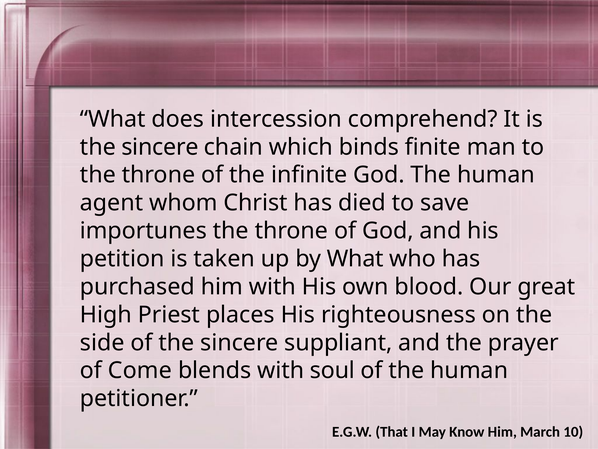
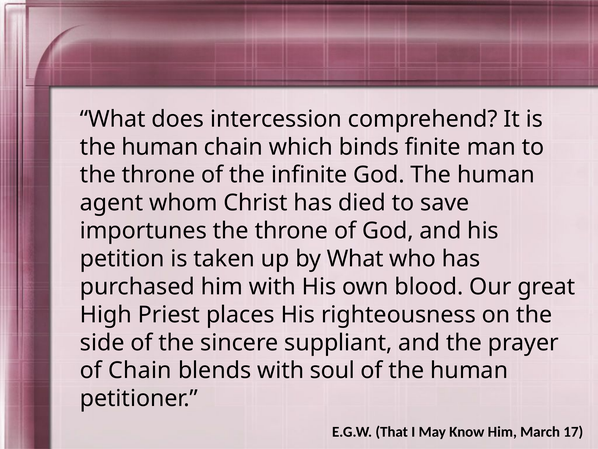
sincere: sincere -> human (160, 147)
of Come: Come -> Chain (140, 370)
10: 10 -> 17 (573, 432)
